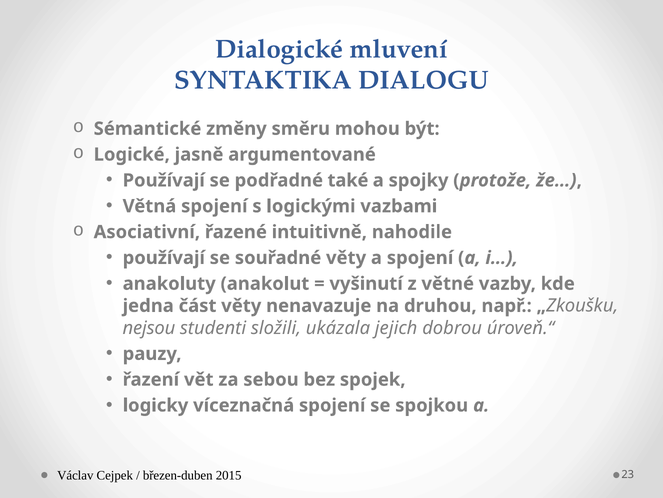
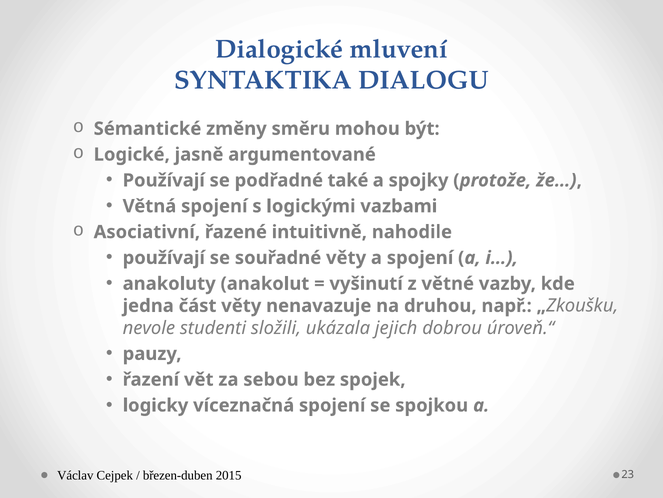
nejsou: nejsou -> nevole (149, 327)
